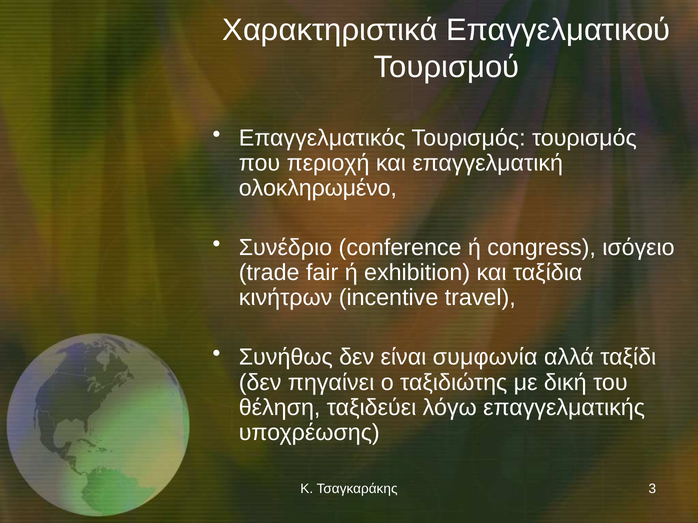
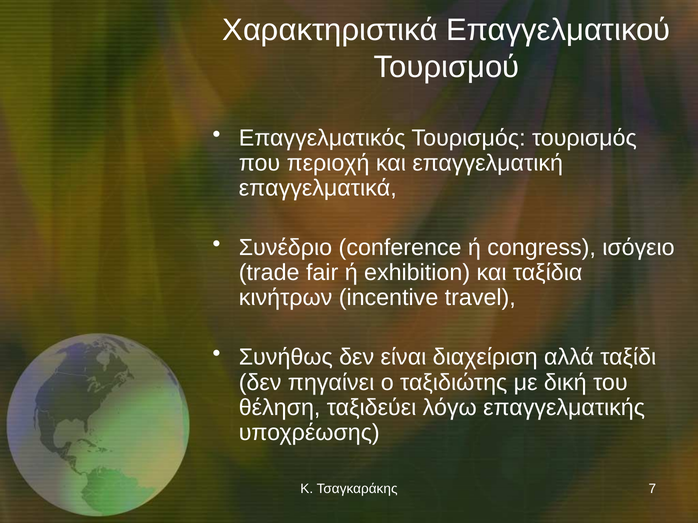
ολοκληρωμένο: ολοκληρωμένο -> επαγγελματικά (318, 188)
συμφωνία: συμφωνία -> διαχείριση (485, 358)
3: 3 -> 7 (652, 489)
